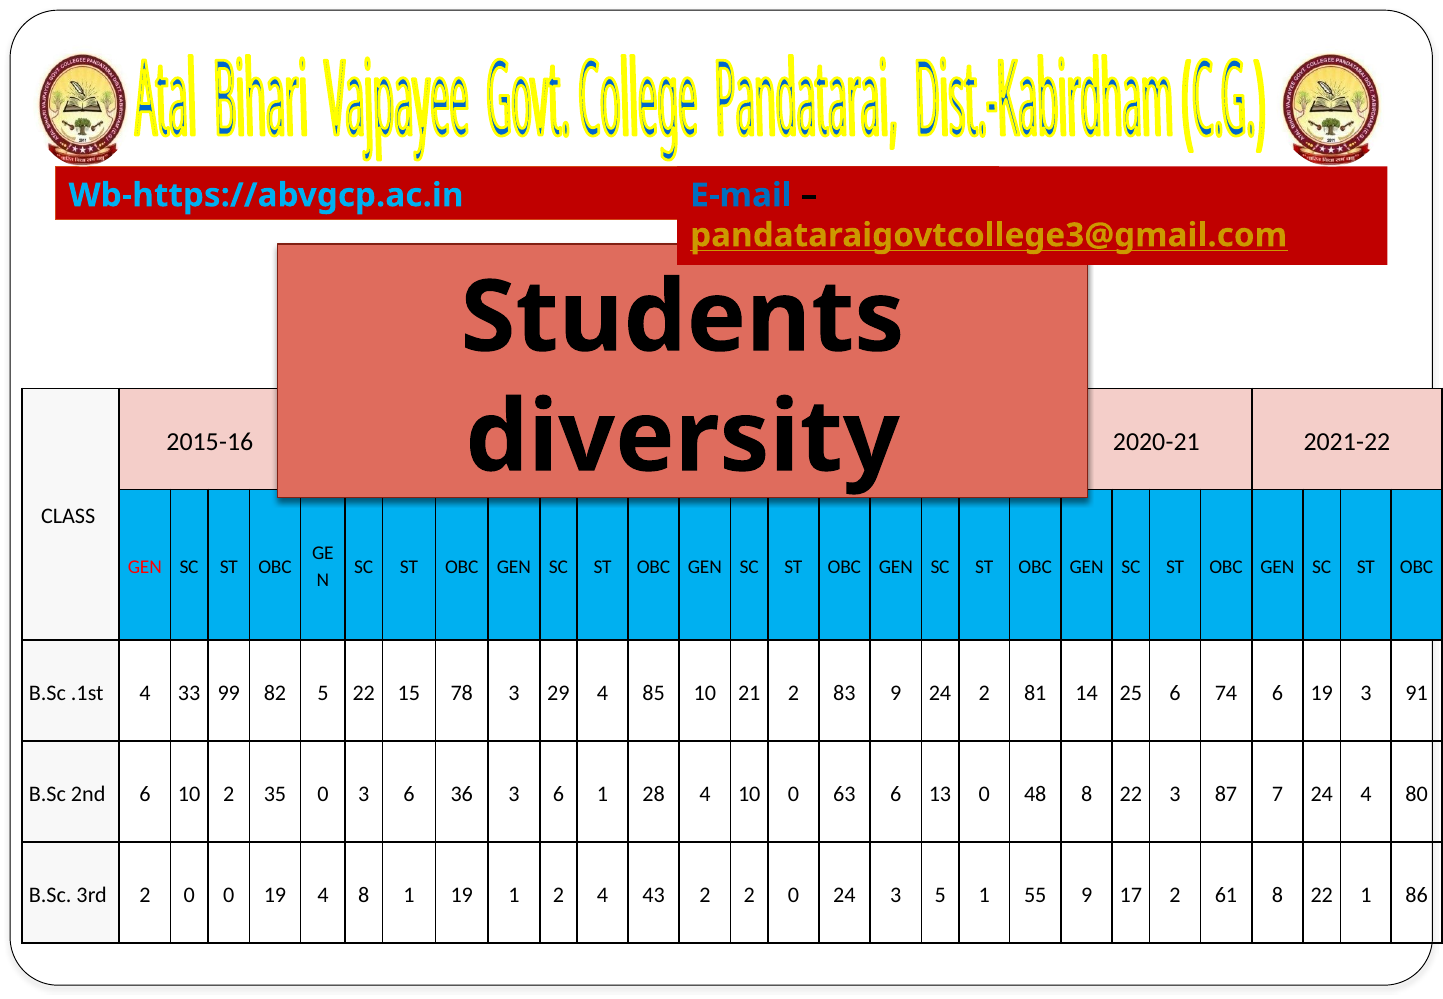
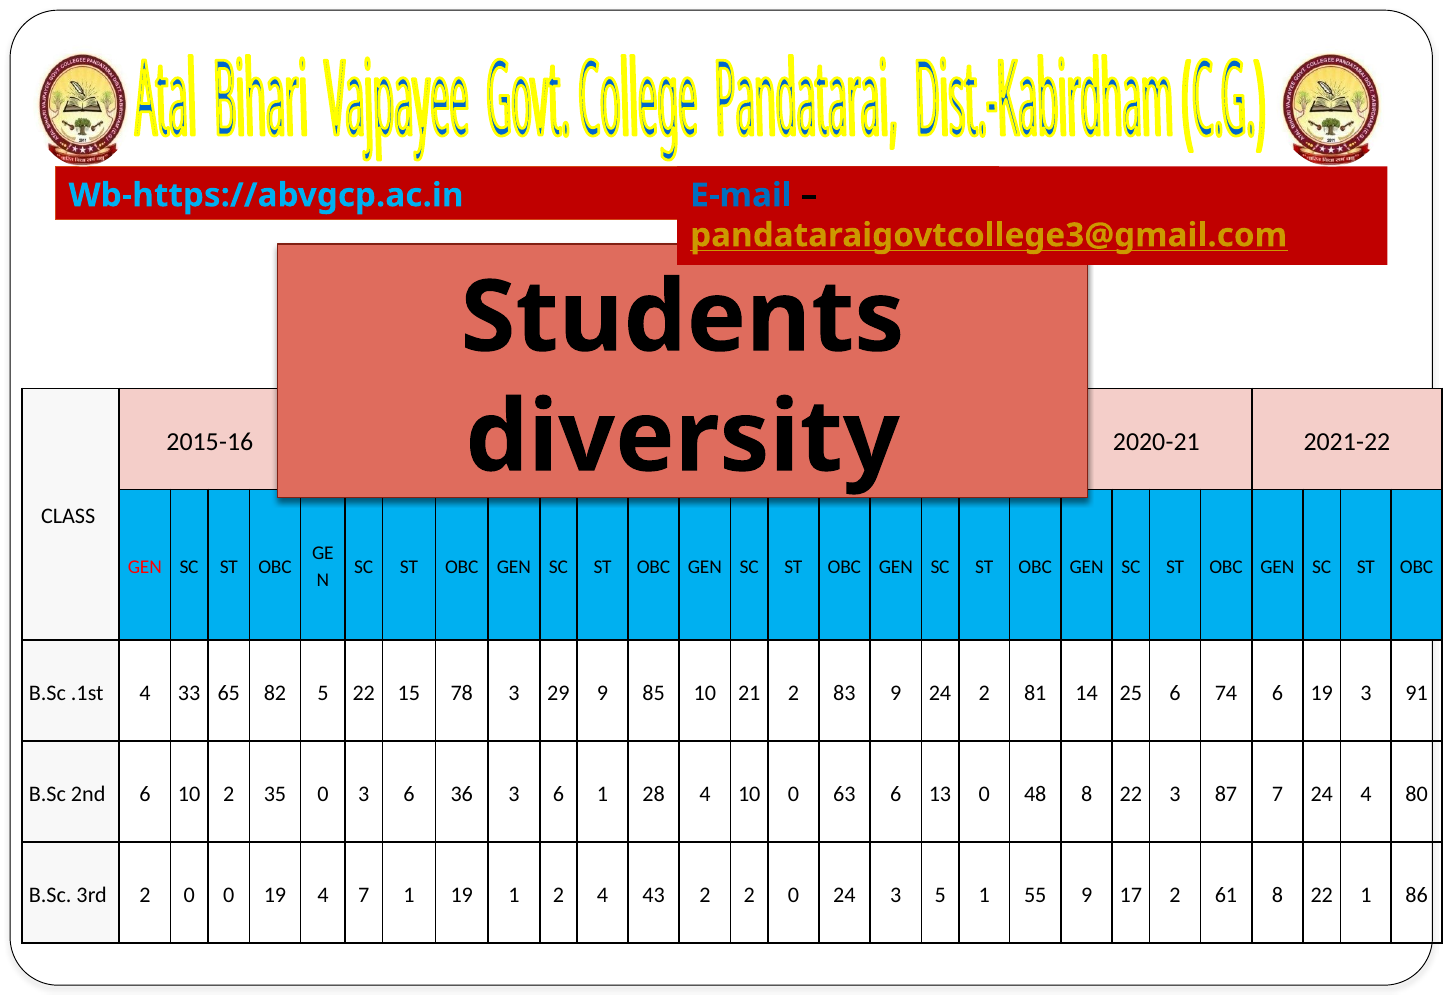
99: 99 -> 65 (229, 693)
29 4: 4 -> 9 (603, 693)
4 8: 8 -> 7 (364, 895)
